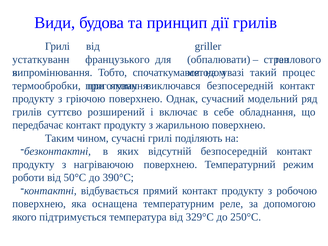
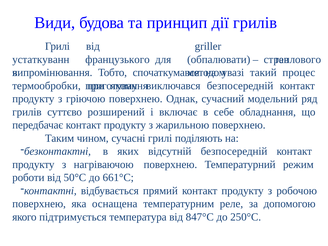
390°С: 390°С -> 661°С (118, 178)
329°С: 329°С -> 847°С (200, 217)
